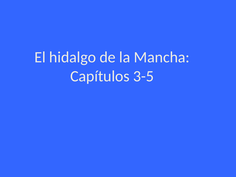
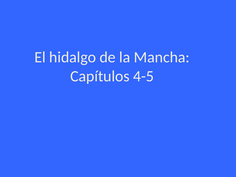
3-5: 3-5 -> 4-5 (143, 76)
